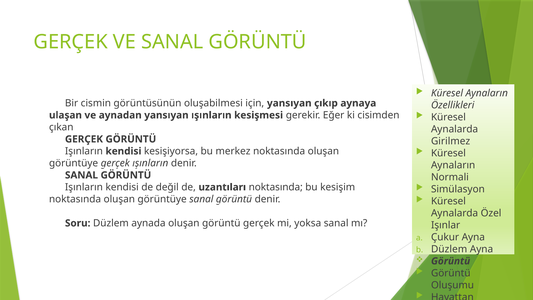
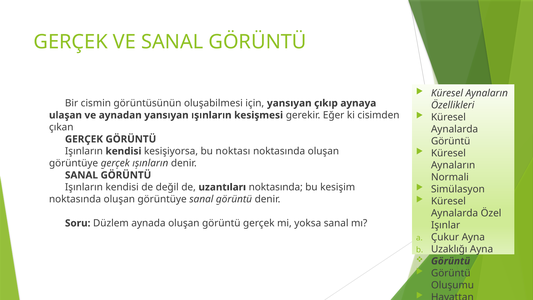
Girilmez: Girilmez -> Görüntü (451, 141)
merkez: merkez -> noktası (233, 151)
Düzlem: Düzlem -> Uzaklığı (449, 249)
